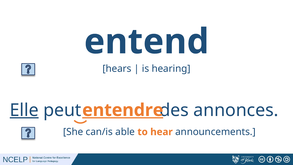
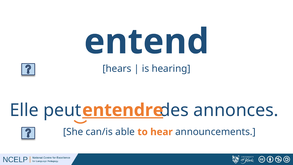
Elle underline: present -> none (24, 110)
